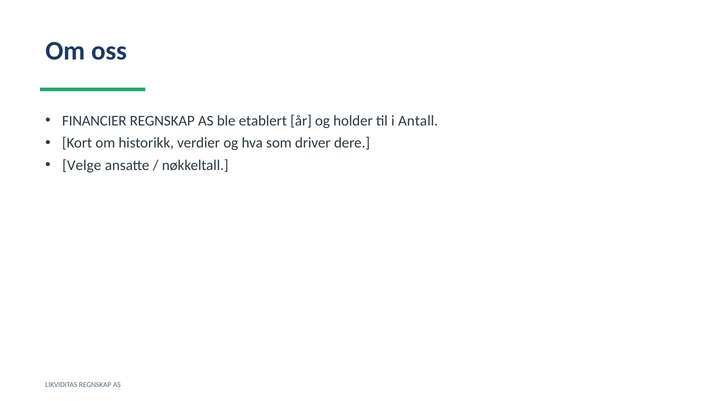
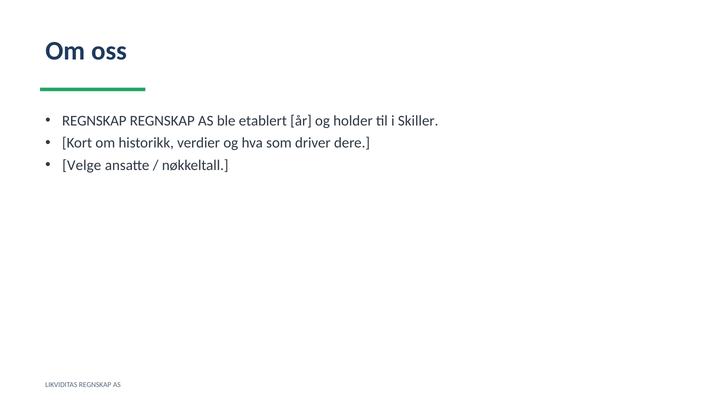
FINANCIER: FINANCIER -> REGNSKAP (94, 121)
Antall: Antall -> Skiller (418, 121)
